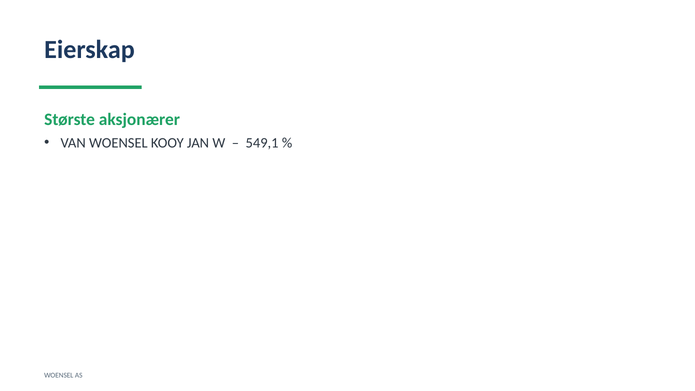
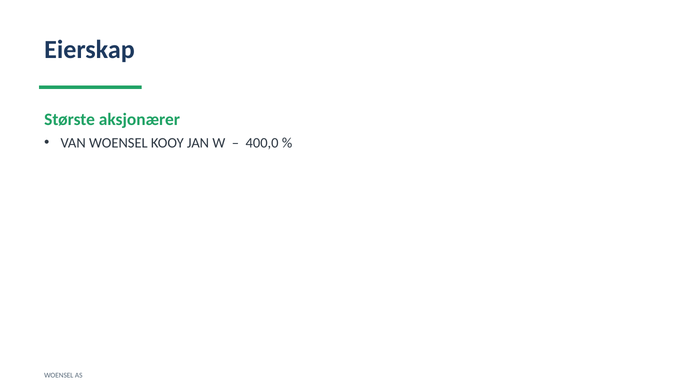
549,1: 549,1 -> 400,0 (262, 143)
